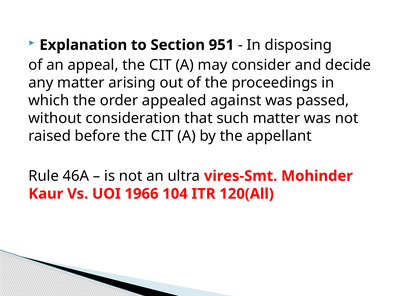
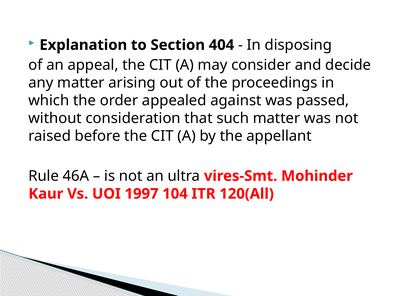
951: 951 -> 404 (221, 45)
1966: 1966 -> 1997 (142, 194)
